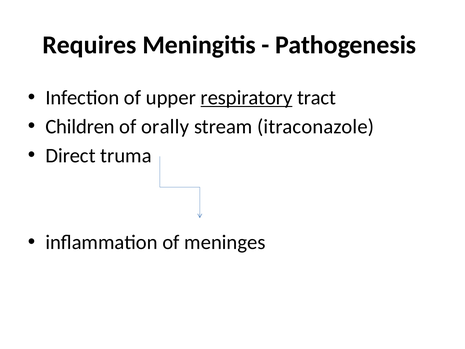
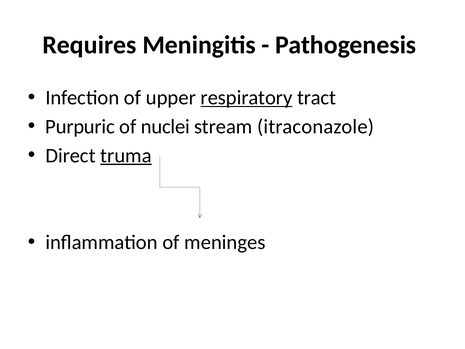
Children: Children -> Purpuric (80, 126)
orally: orally -> nuclei (165, 126)
truma underline: none -> present (126, 155)
